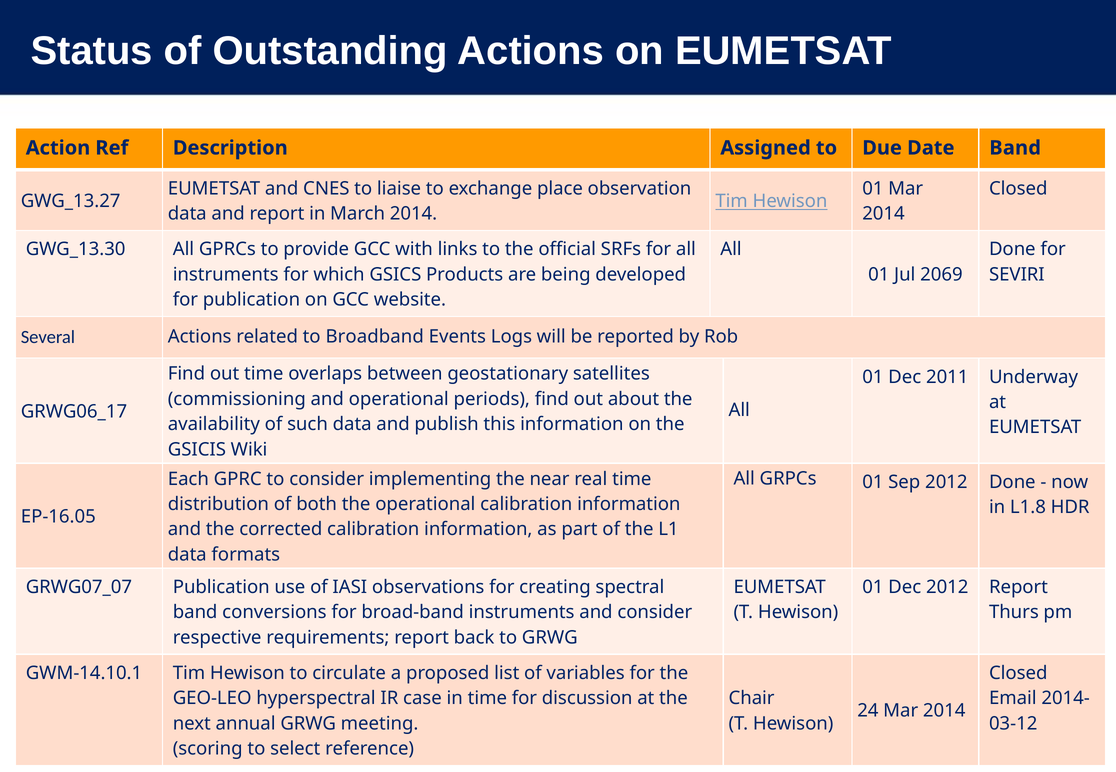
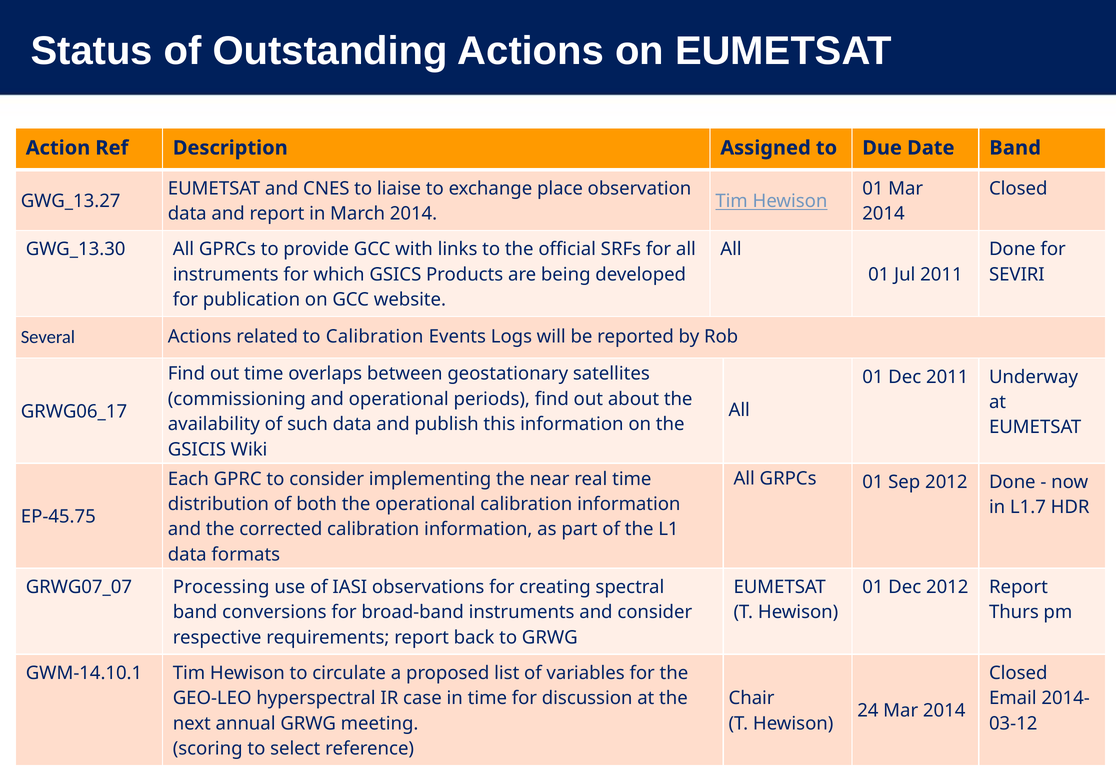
Jul 2069: 2069 -> 2011 (941, 275)
to Broadband: Broadband -> Calibration (375, 337)
L1.8: L1.8 -> L1.7 (1028, 508)
EP-16.05: EP-16.05 -> EP-45.75 (58, 517)
Publication: Publication -> Processing (221, 587)
